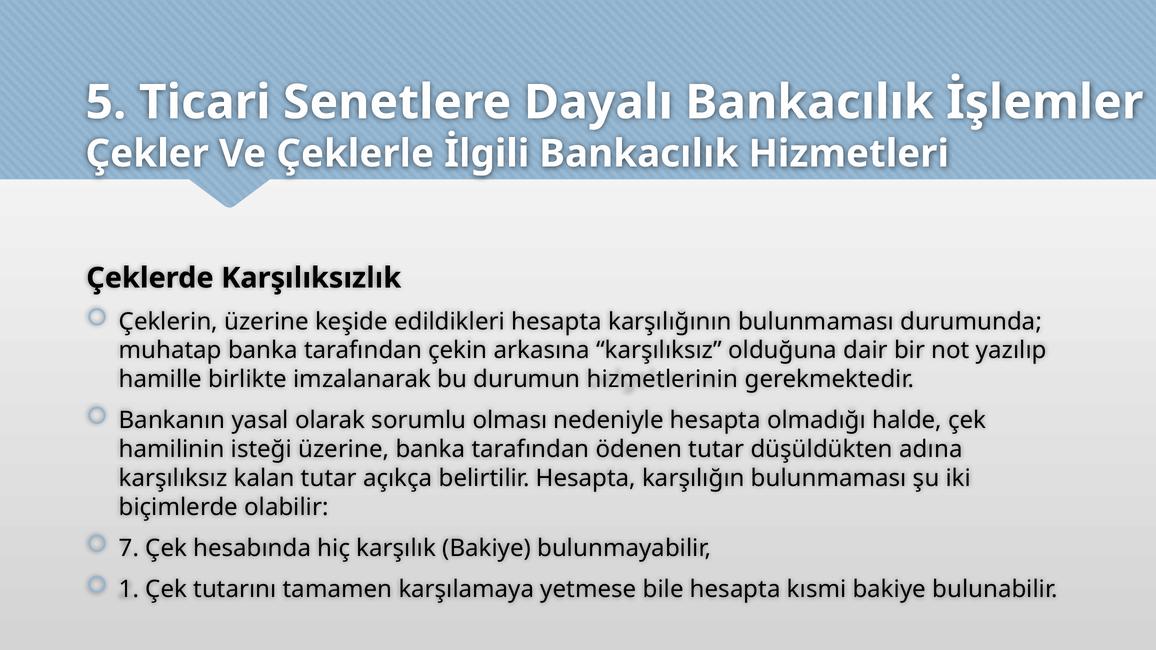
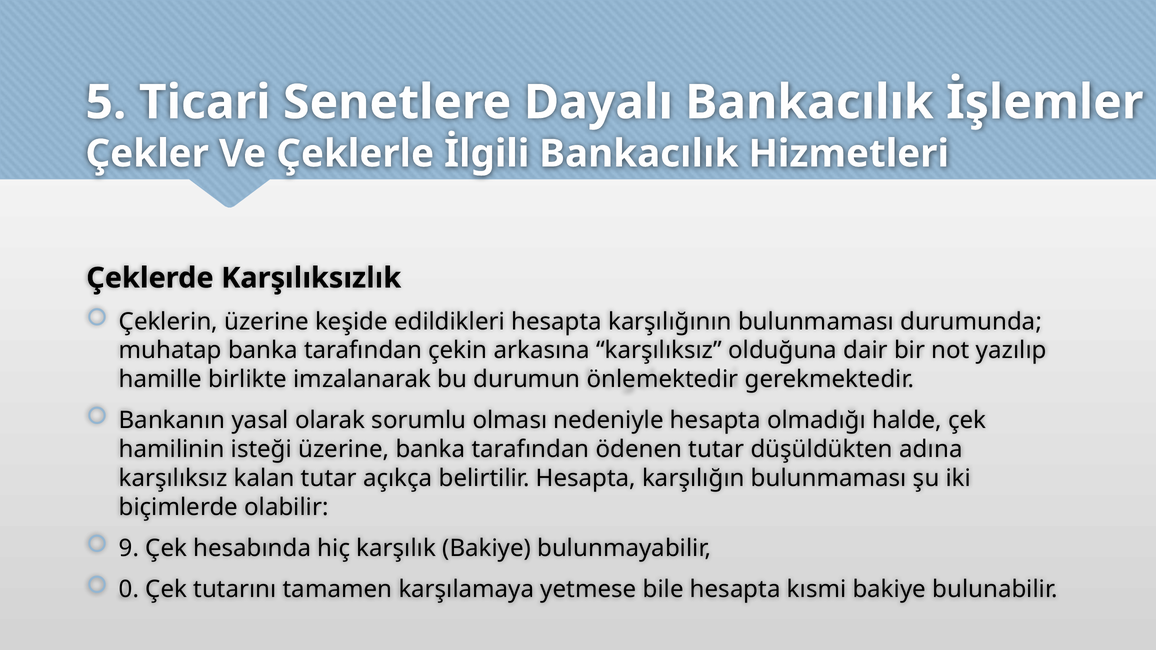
hizmetlerinin: hizmetlerinin -> önlemektedir (663, 380)
7: 7 -> 9 (129, 548)
1: 1 -> 0 (129, 589)
